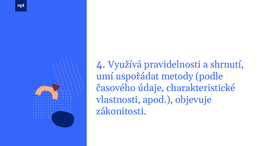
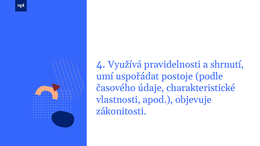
metody: metody -> postoje (177, 76)
